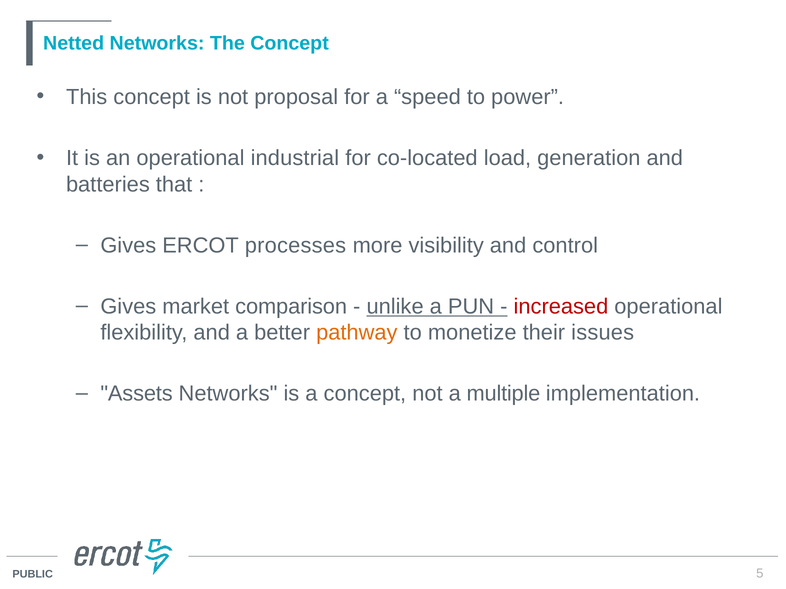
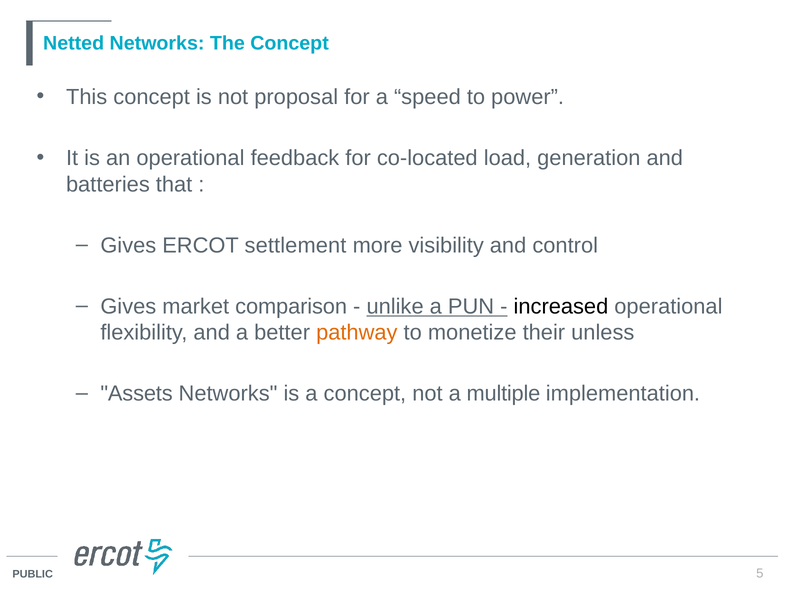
industrial: industrial -> feedback (295, 158)
processes: processes -> settlement (296, 246)
increased colour: red -> black (561, 307)
issues: issues -> unless (603, 333)
